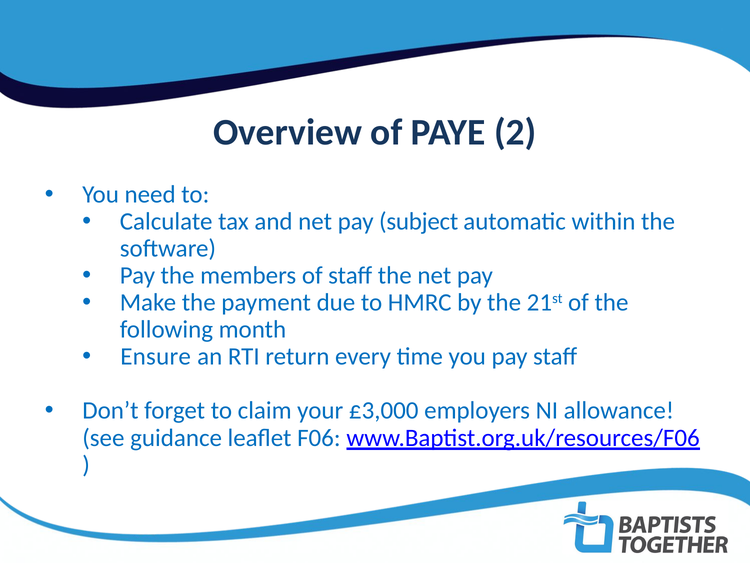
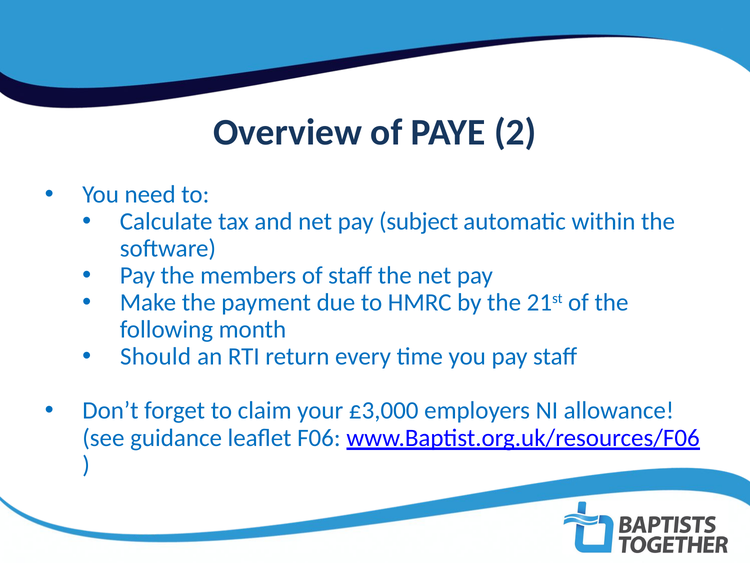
Ensure: Ensure -> Should (156, 356)
